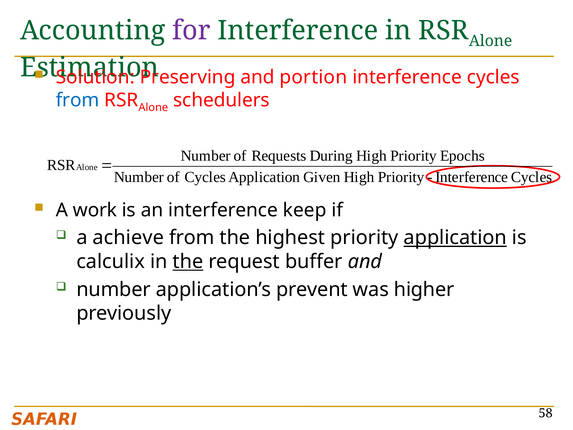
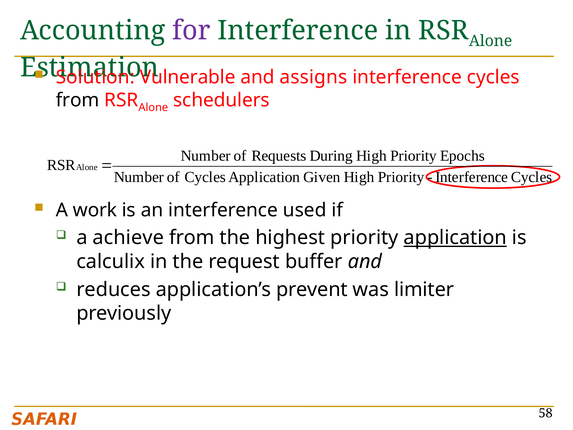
Preserving: Preserving -> Vulnerable (188, 77)
portion: portion -> assigns (313, 77)
from colour: blue -> black (78, 100)
keep: keep -> used (305, 210)
the underline: present -> none (188, 261)
number: number -> reduces (113, 289)
higher: higher -> limiter (424, 289)
